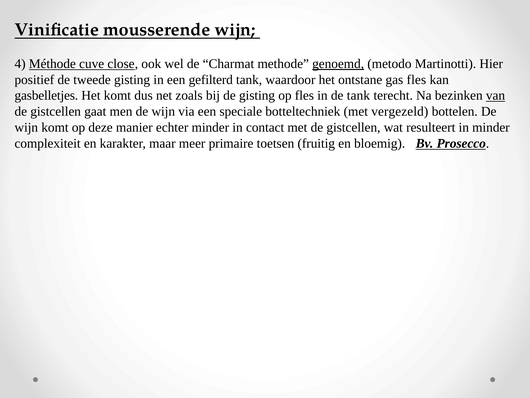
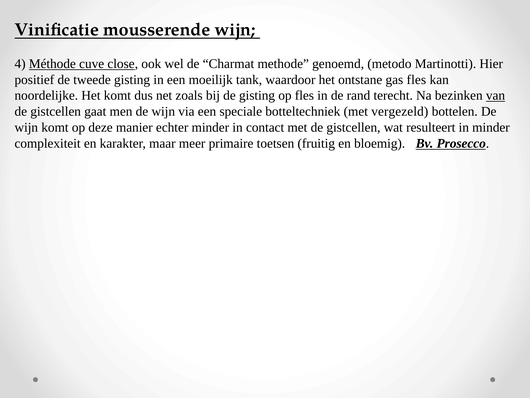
genoemd underline: present -> none (338, 64)
gefilterd: gefilterd -> moeilijk (211, 80)
gasbelletjes: gasbelletjes -> noordelijke (46, 95)
de tank: tank -> rand (358, 95)
